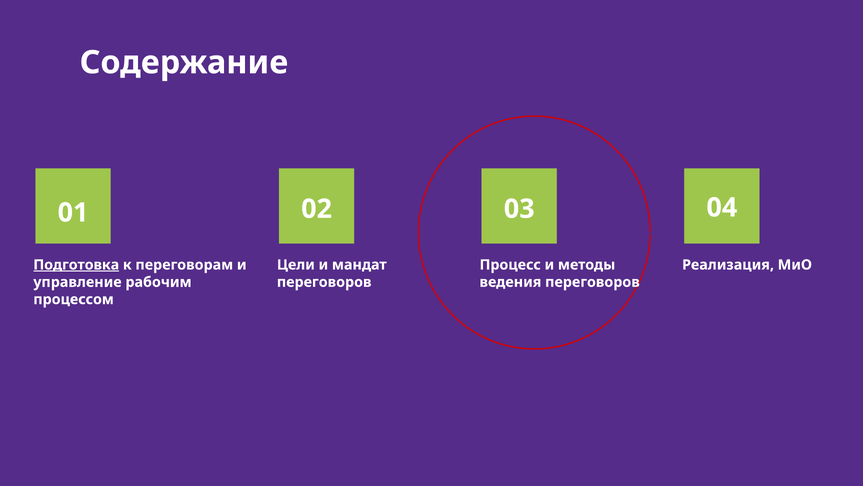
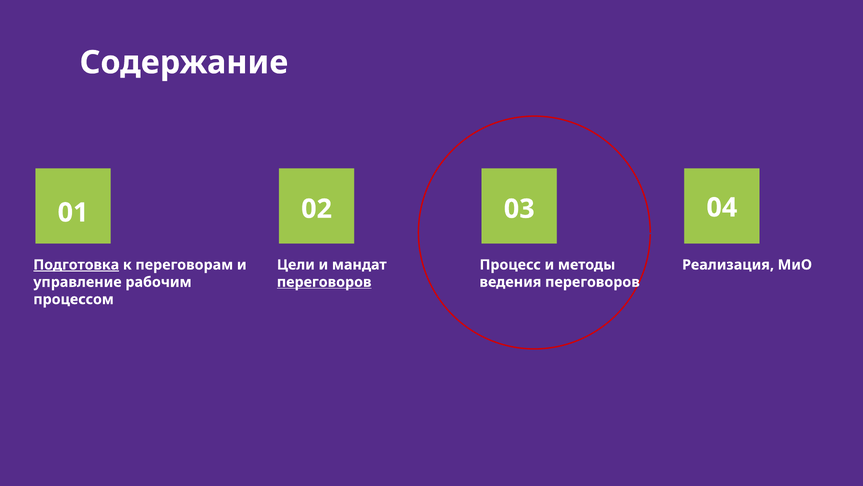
переговоров underline: none -> present (324, 282)
